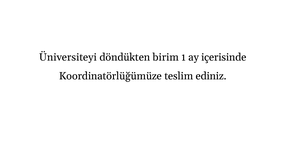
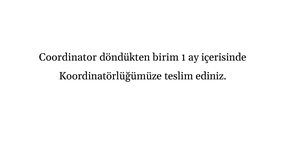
Üniversiteyi: Üniversiteyi -> Coordinator (68, 57)
